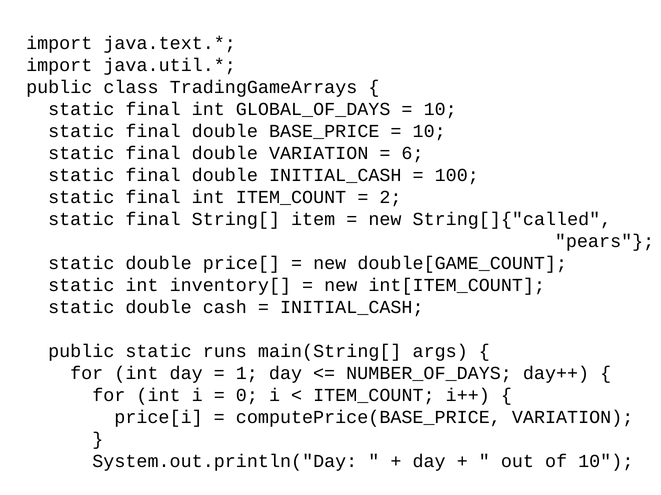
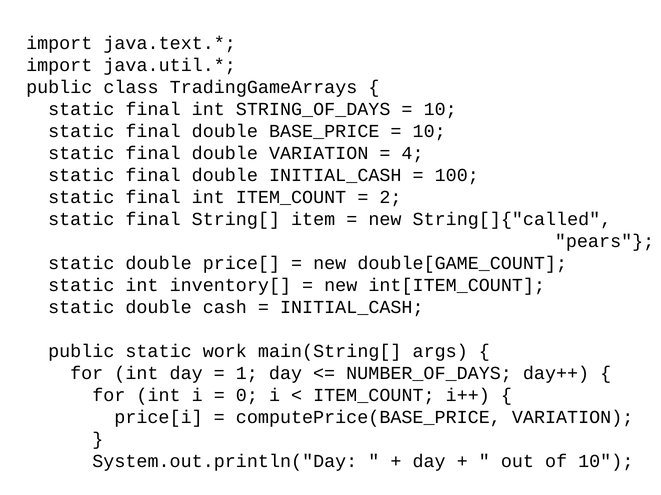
GLOBAL_OF_DAYS: GLOBAL_OF_DAYS -> STRING_OF_DAYS (313, 109)
6: 6 -> 4 (413, 153)
runs: runs -> work (225, 352)
